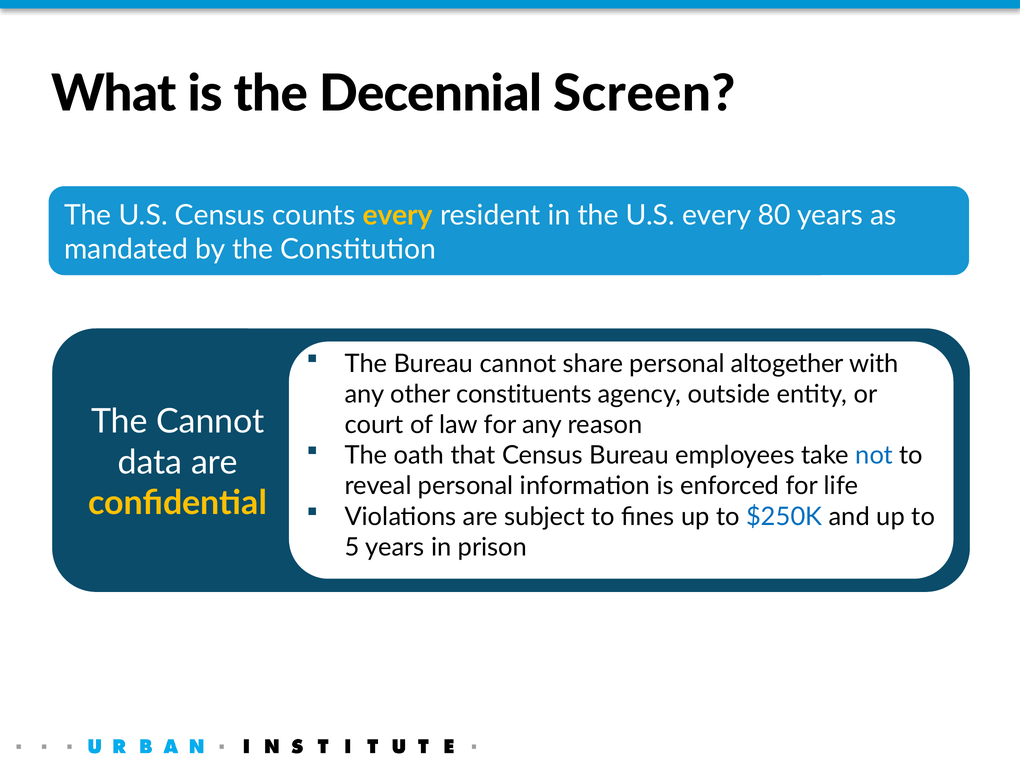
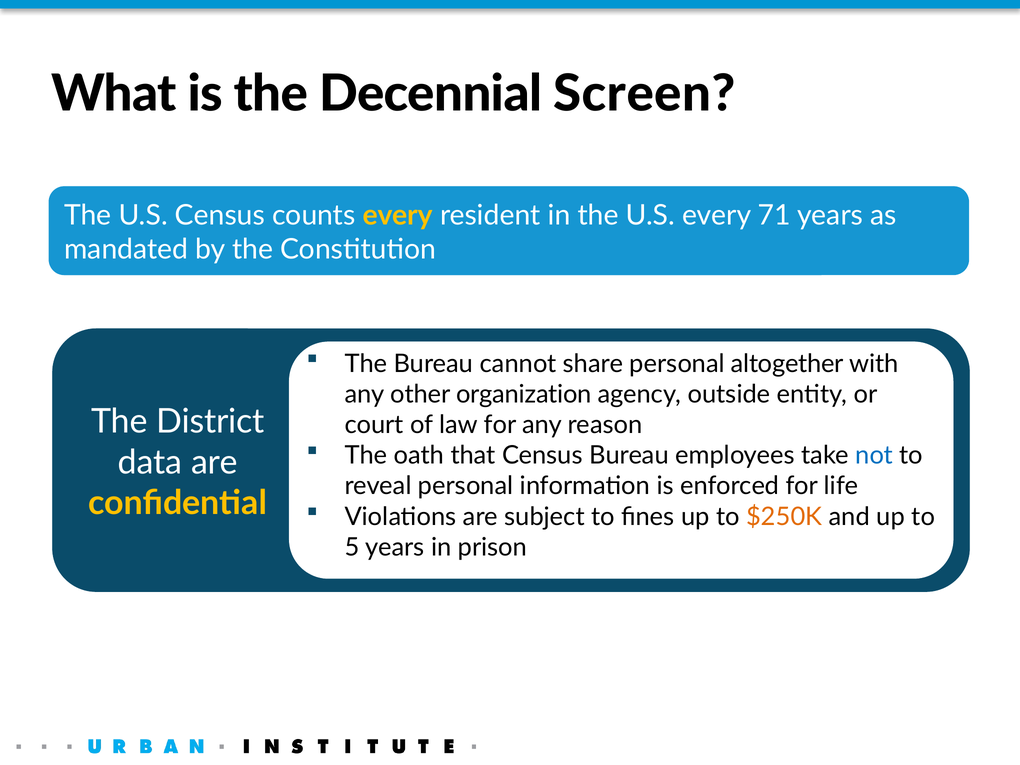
80: 80 -> 71 (774, 216)
constituents: constituents -> organization (524, 394)
The Cannot: Cannot -> District (210, 422)
$250K colour: blue -> orange (784, 517)
